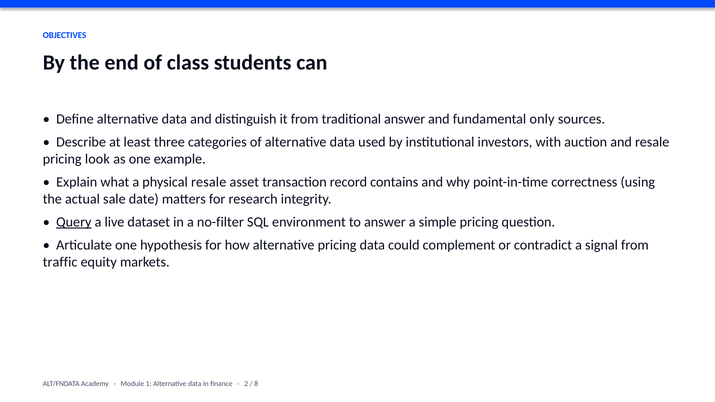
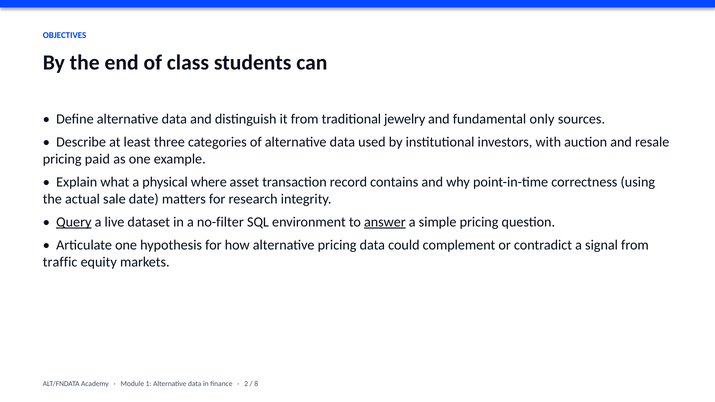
traditional answer: answer -> jewelry (405, 119)
look: look -> paid (97, 159)
physical resale: resale -> where (209, 182)
answer underline: none -> present (385, 222)
